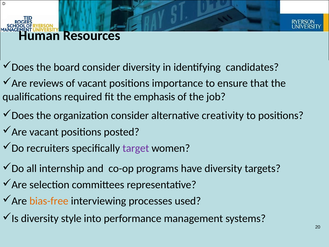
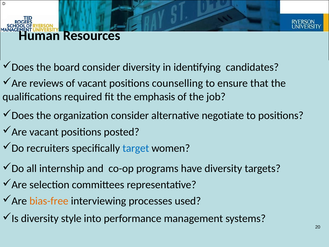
importance: importance -> counselling (177, 83)
creativity: creativity -> negotiate (223, 115)
target colour: purple -> blue (136, 148)
